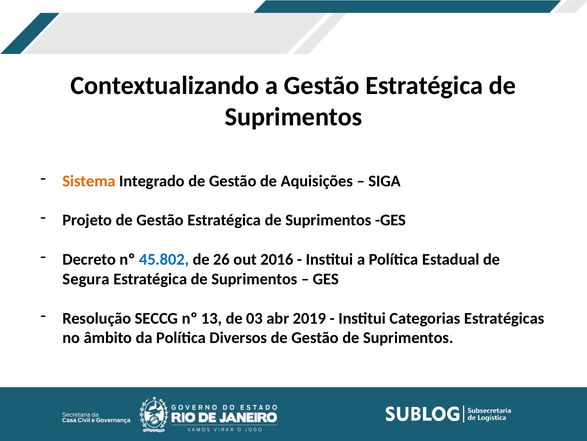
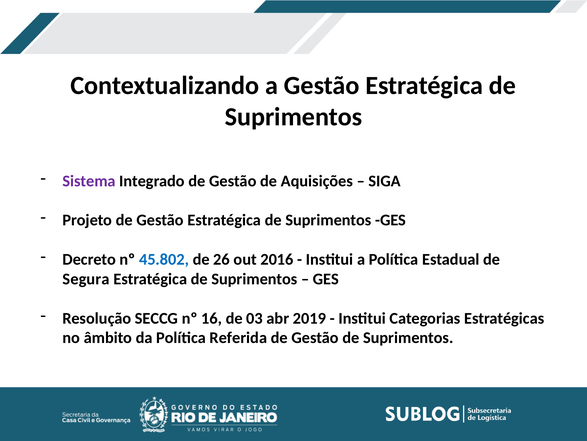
Sistema colour: orange -> purple (89, 181)
13: 13 -> 16 (212, 318)
Diversos: Diversos -> Referida (238, 337)
